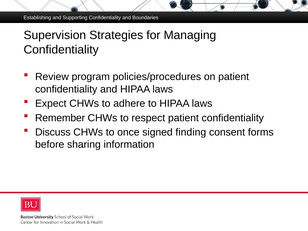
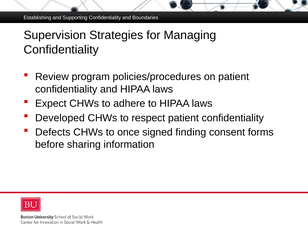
Remember: Remember -> Developed (60, 118)
Discuss: Discuss -> Defects (53, 132)
